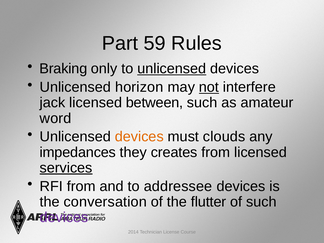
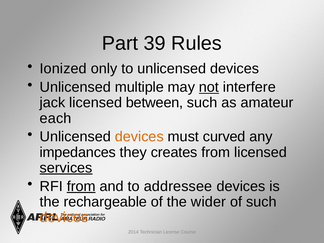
59: 59 -> 39 (155, 43)
Braking: Braking -> Ionized (63, 69)
unlicensed underline: present -> none (172, 69)
horizon: horizon -> multiple (139, 87)
word: word -> each (56, 118)
clouds: clouds -> curved (224, 137)
from underline: none -> present (81, 186)
conversation: conversation -> rechargeable (105, 202)
flutter: flutter -> wider (208, 202)
devices colour: purple -> orange (64, 217)
